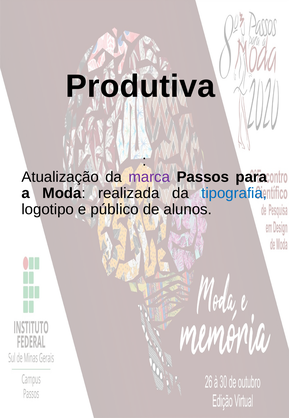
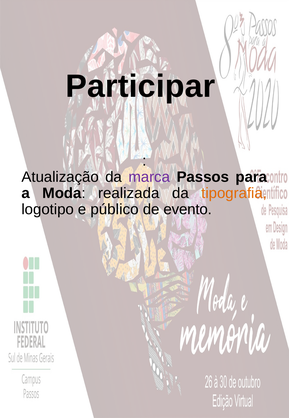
Produtiva: Produtiva -> Participar (140, 86)
tipografia colour: blue -> orange (234, 193)
alunos: alunos -> evento (188, 209)
